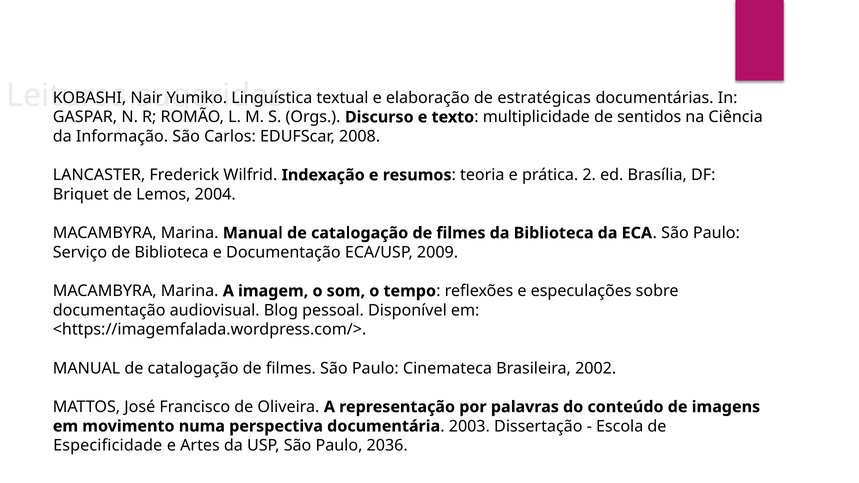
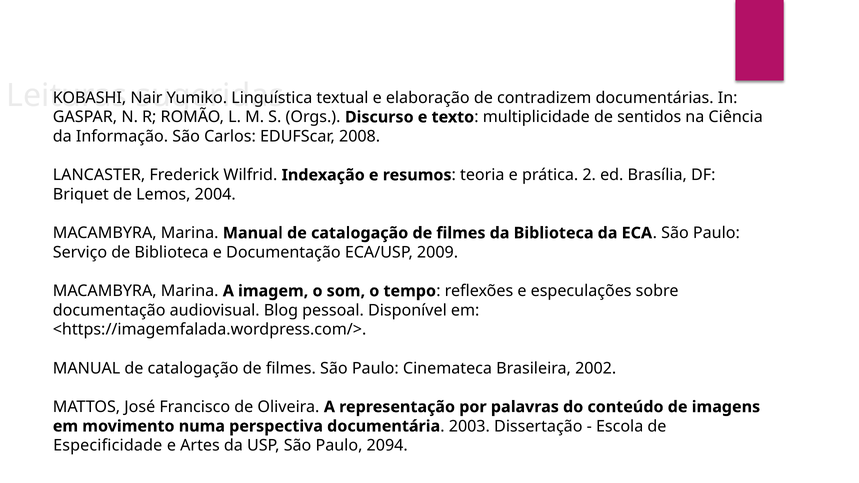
estratégicas: estratégicas -> contradizem (544, 98)
2036: 2036 -> 2094 (387, 446)
